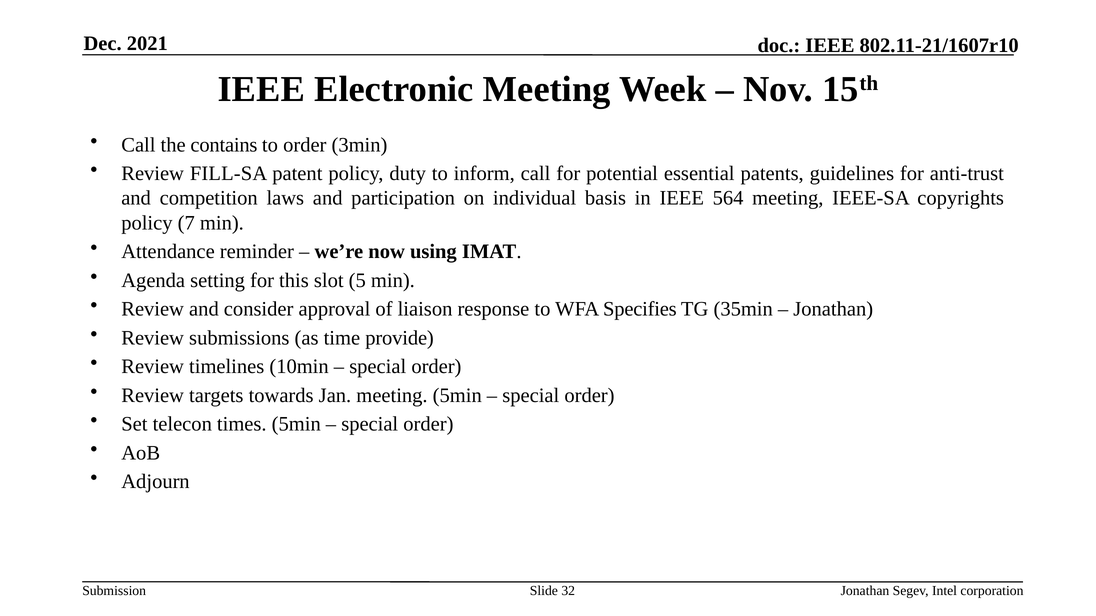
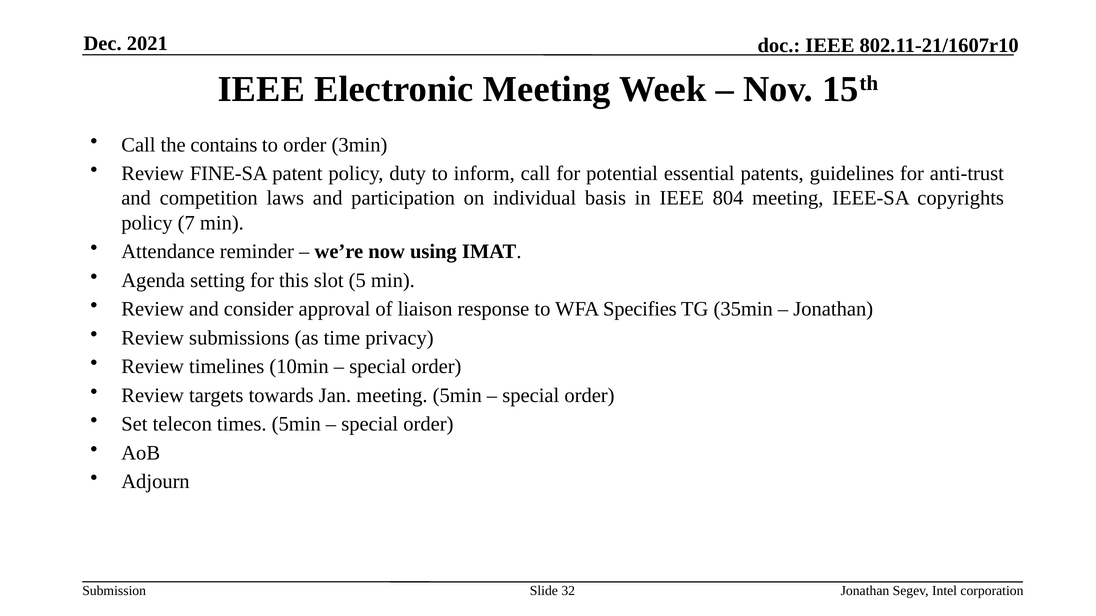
FILL-SA: FILL-SA -> FINE-SA (229, 174)
564: 564 -> 804 (728, 198)
provide: provide -> privacy (399, 338)
